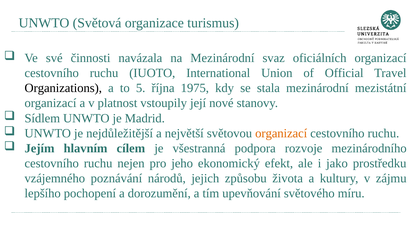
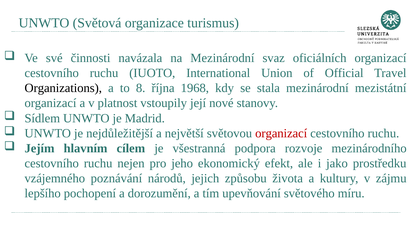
5: 5 -> 8 (141, 88)
1975: 1975 -> 1968 (195, 88)
organizací colour: orange -> red (281, 133)
